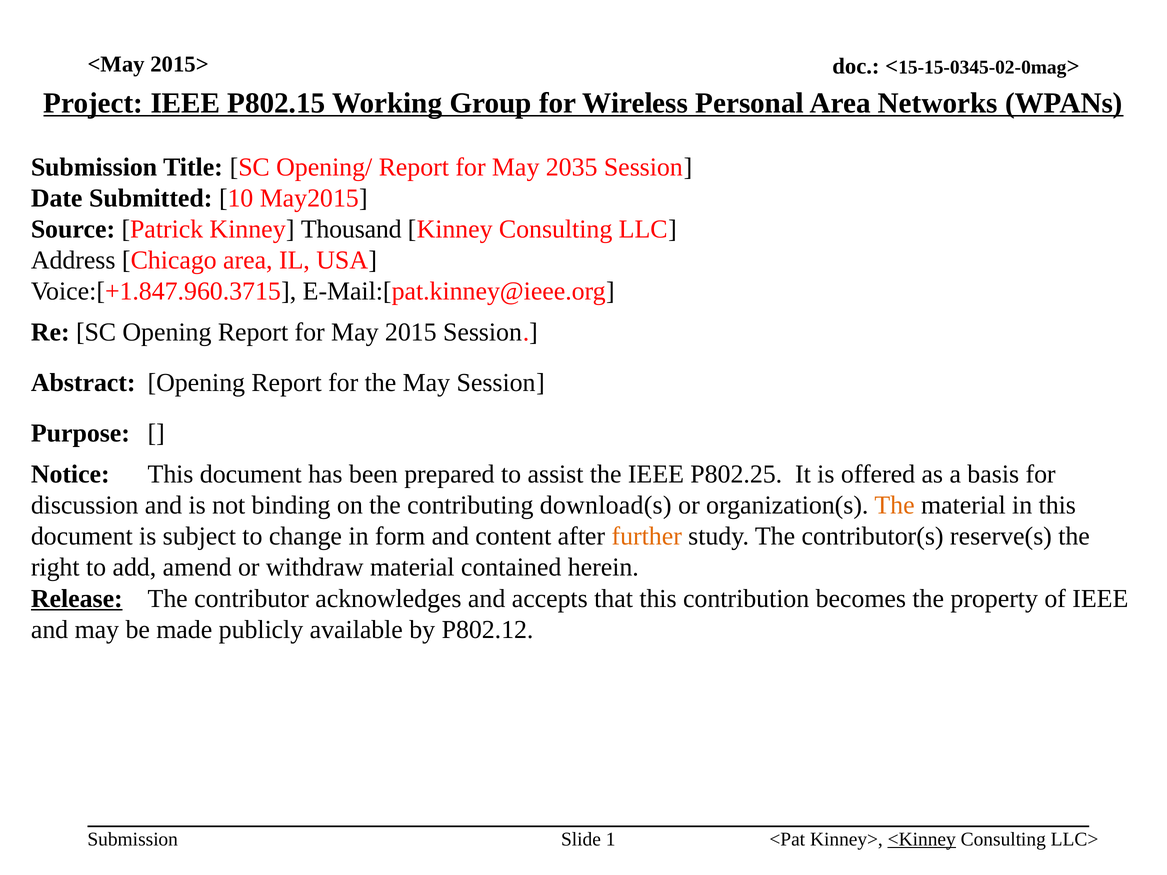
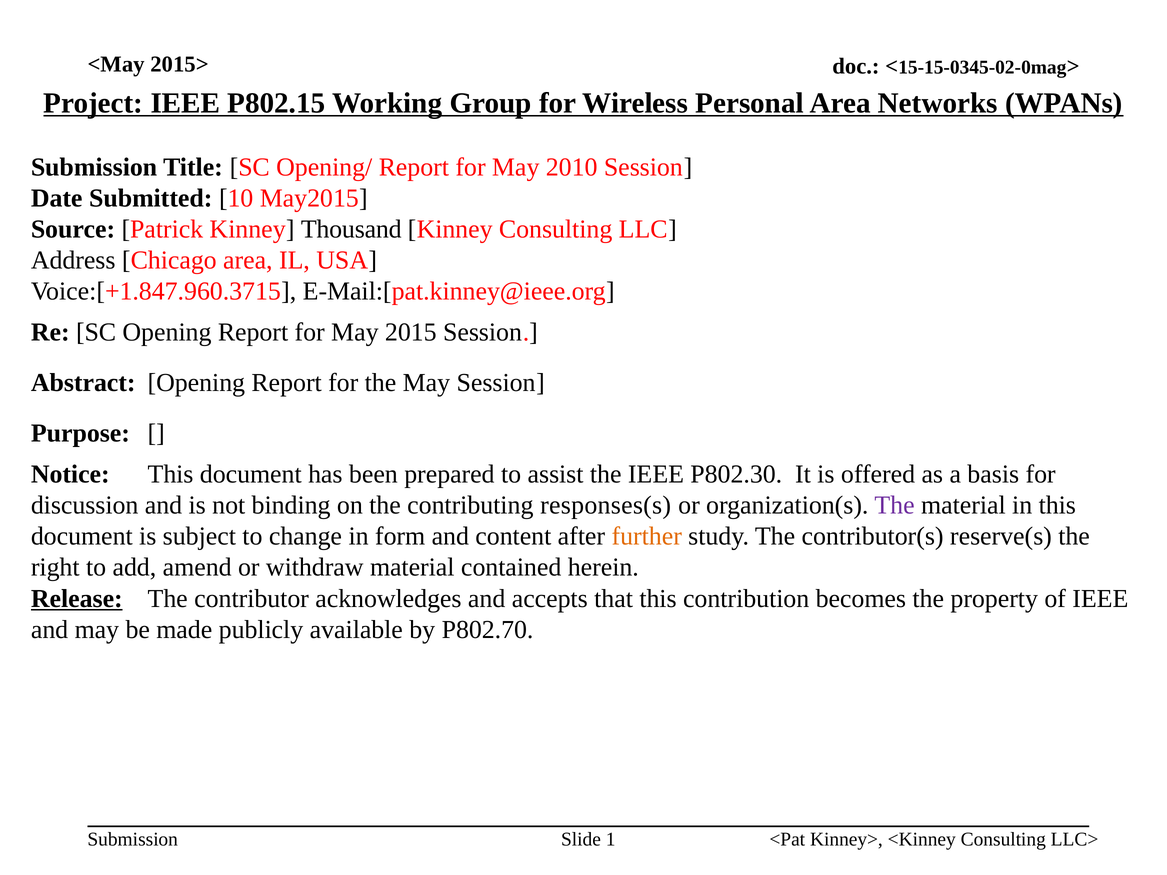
2035: 2035 -> 2010 (572, 167)
P802.25: P802.25 -> P802.30 (736, 474)
download(s: download(s -> responses(s (606, 505)
The colour: orange -> purple (895, 505)
P802.12: P802.12 -> P802.70 (488, 630)
<Kinney underline: present -> none (922, 839)
